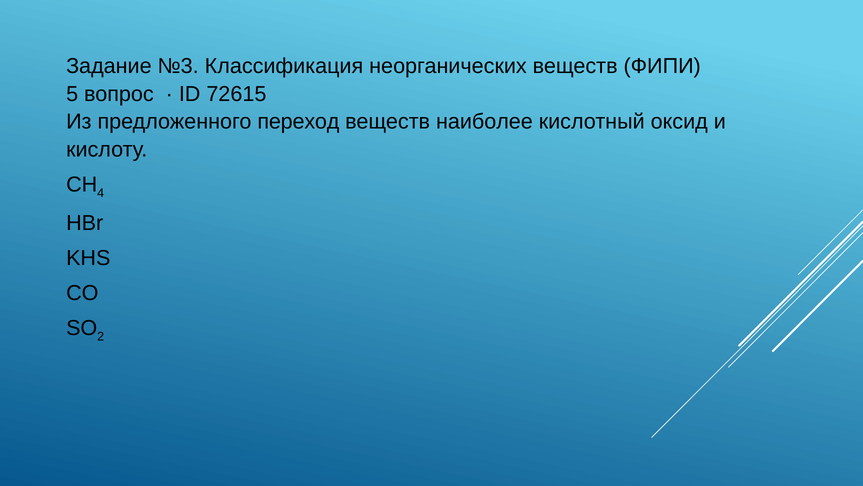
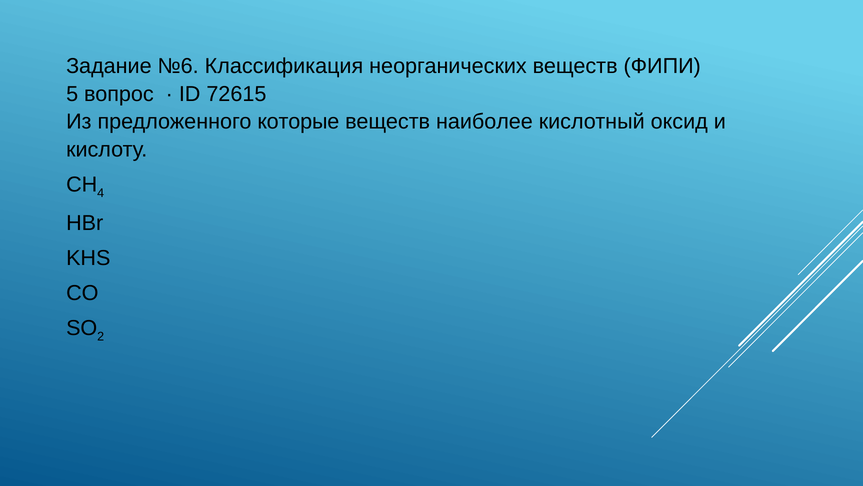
№3: №3 -> №6 (178, 66)
переход: переход -> которые (298, 122)
